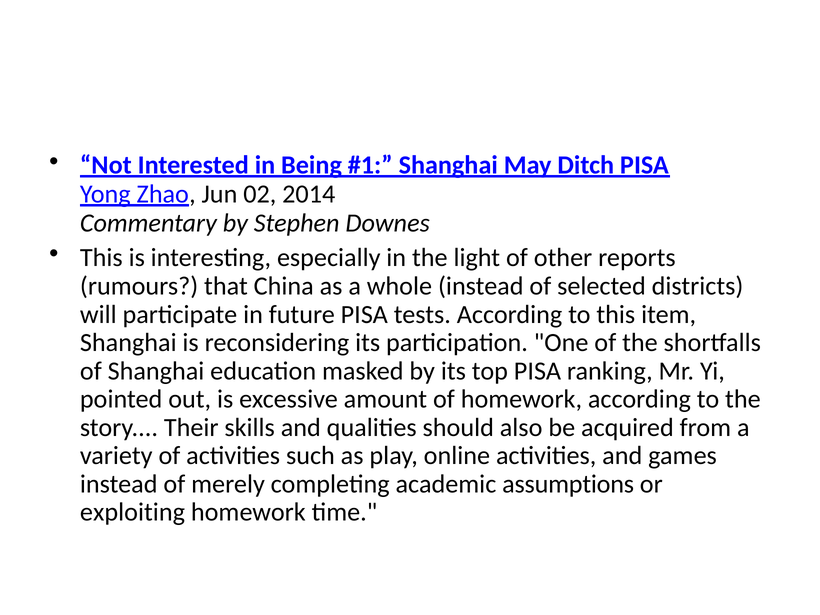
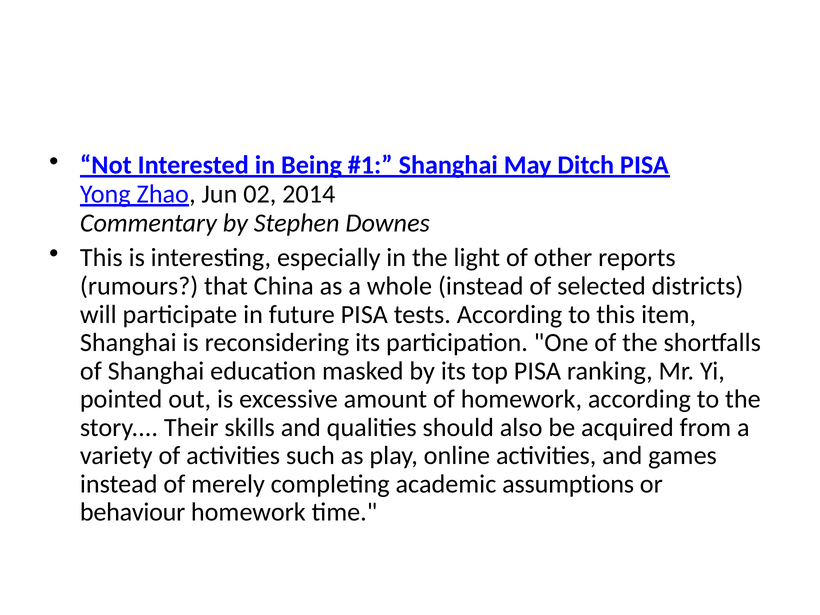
exploiting: exploiting -> behaviour (133, 512)
